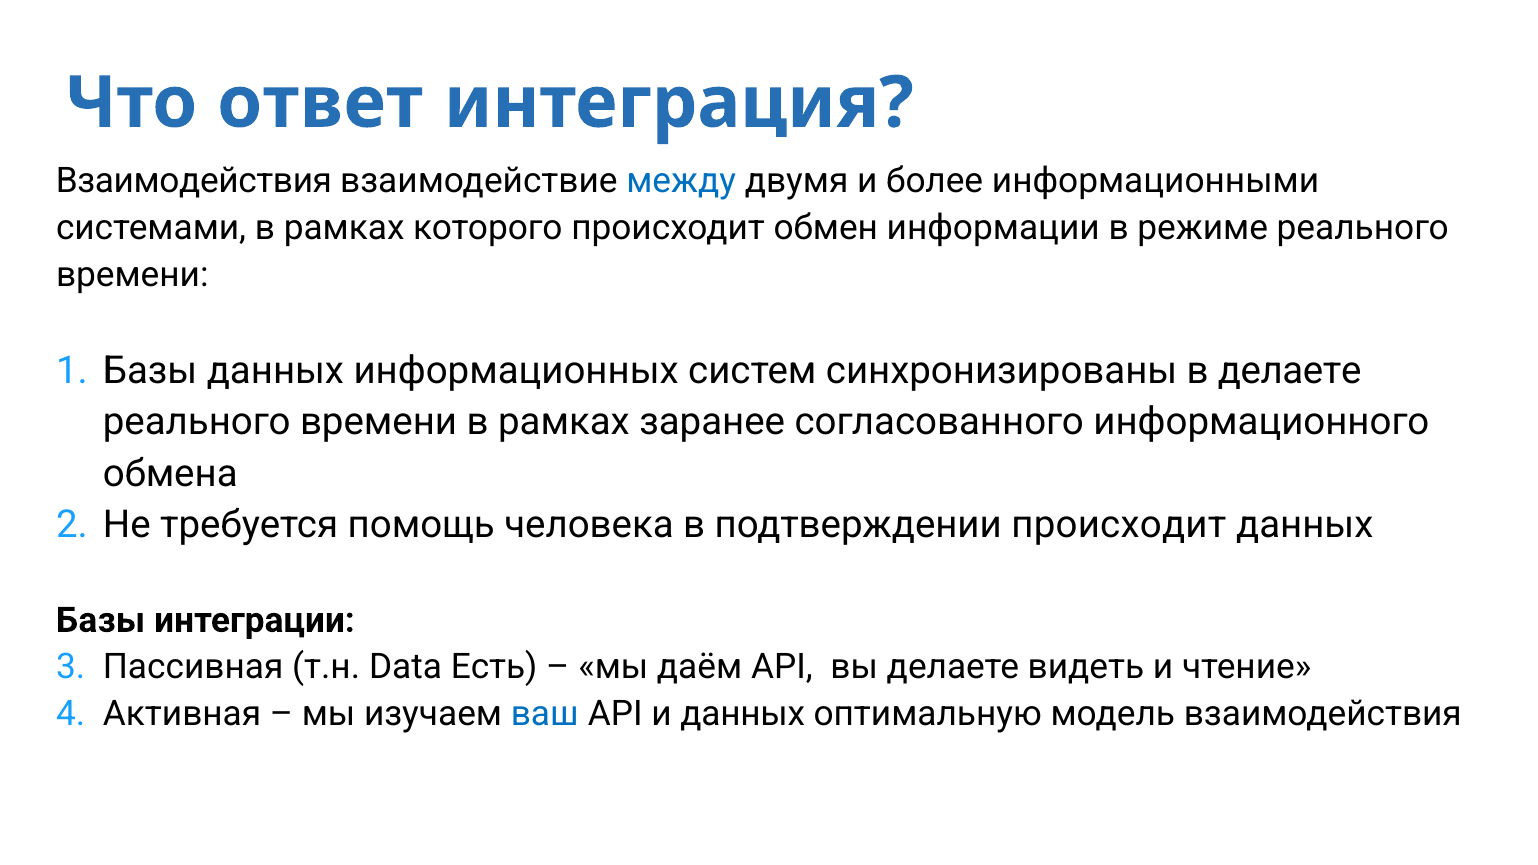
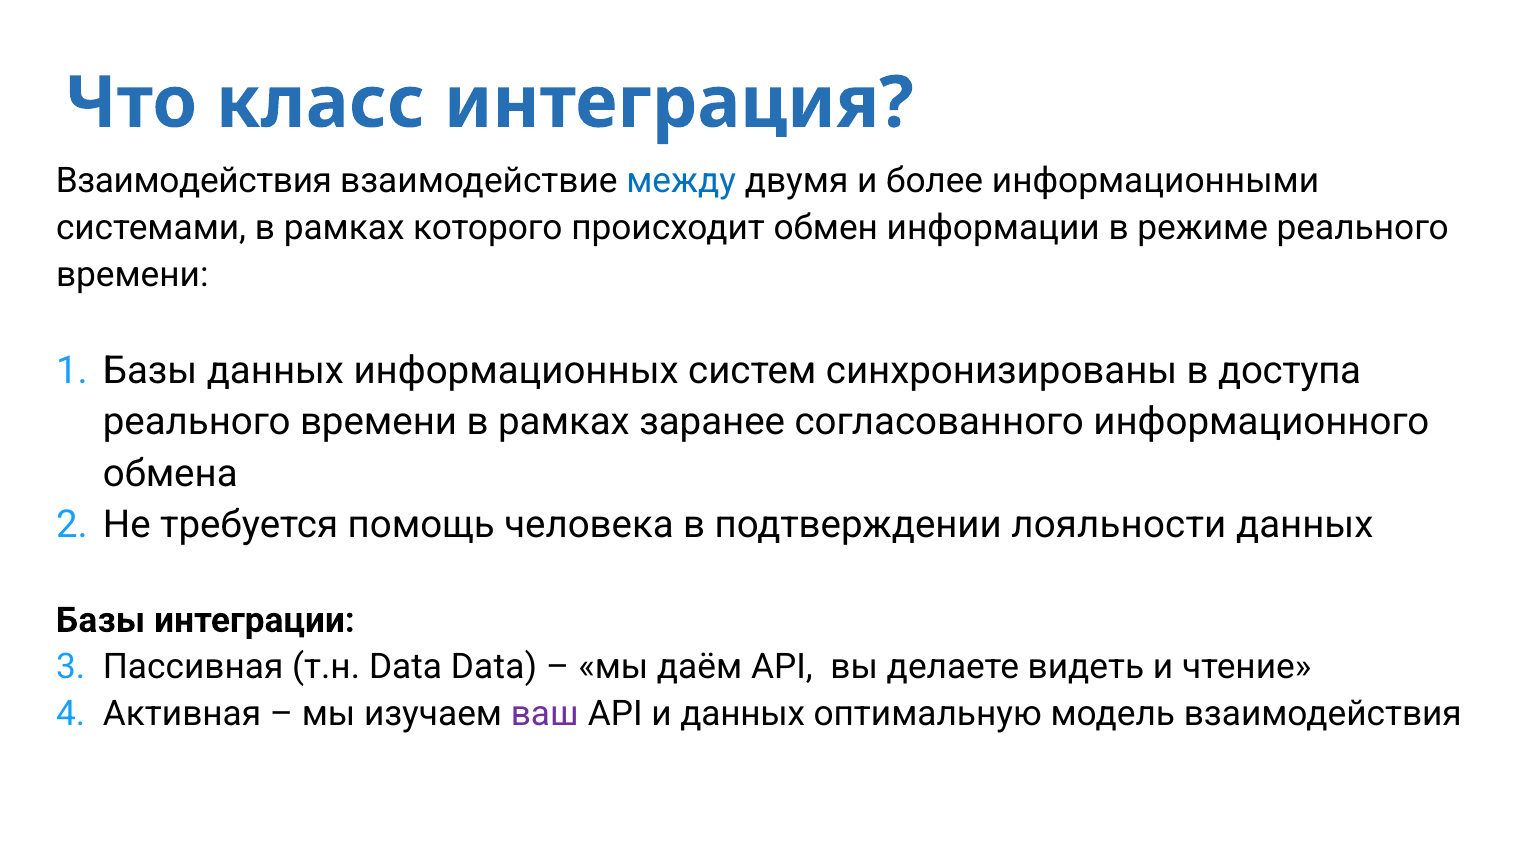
ответ: ответ -> класс (320, 103)
в делаете: делаете -> доступа (1290, 371)
подтверждении происходит: происходит -> лояльности (1119, 525)
Data Есть: Есть -> Data (494, 667)
ваш colour: blue -> purple (545, 714)
